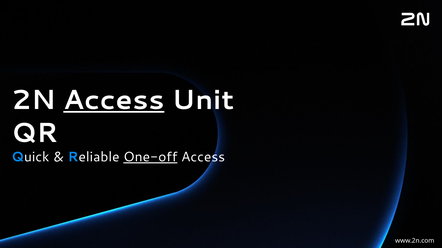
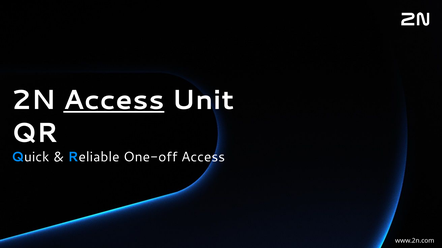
One-off underline: present -> none (150, 157)
